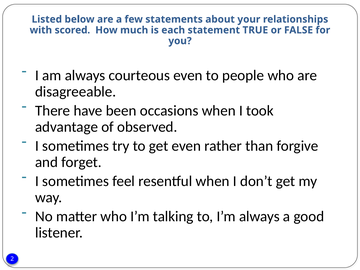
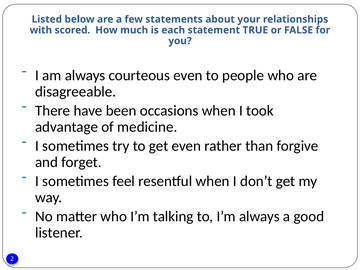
observed: observed -> medicine (147, 127)
